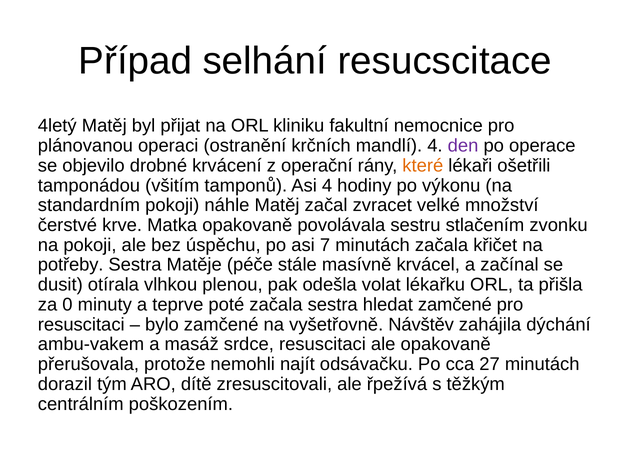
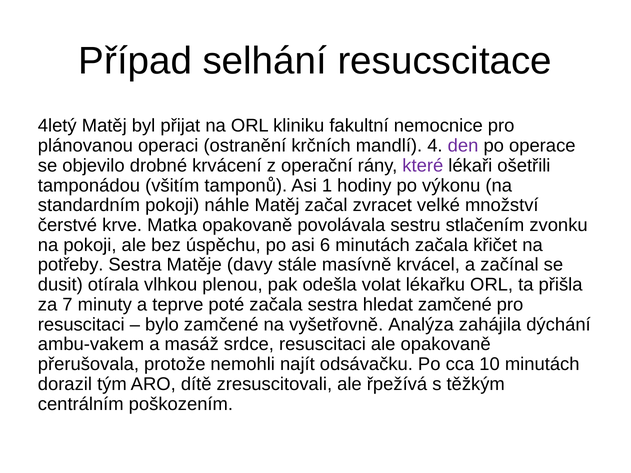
které colour: orange -> purple (423, 166)
Asi 4: 4 -> 1 (327, 186)
7: 7 -> 6 (325, 245)
péče: péče -> davy (250, 265)
0: 0 -> 7 (67, 305)
Návštěv: Návštěv -> Analýza (421, 325)
27: 27 -> 10 (490, 364)
